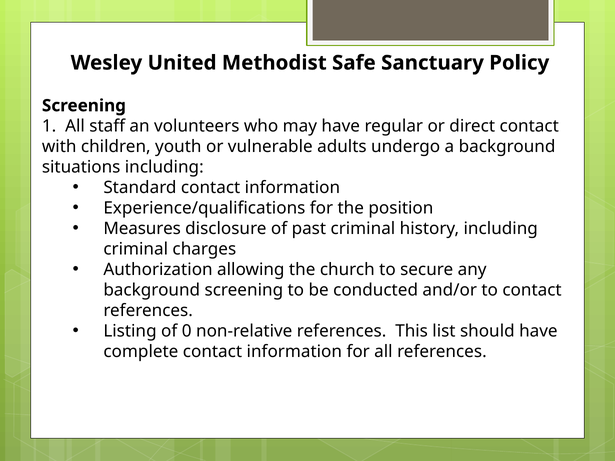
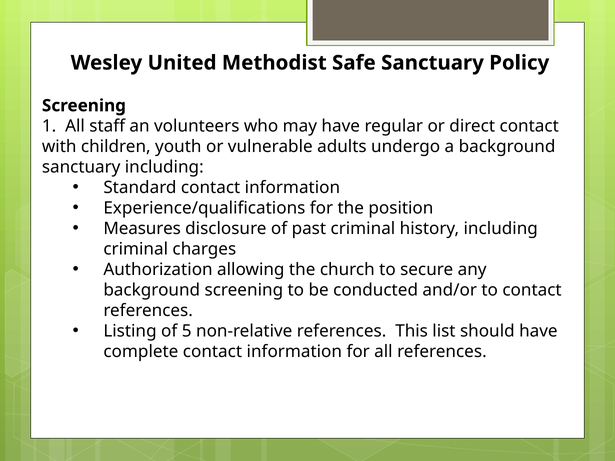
situations: situations -> sanctuary (81, 167)
0: 0 -> 5 (187, 331)
